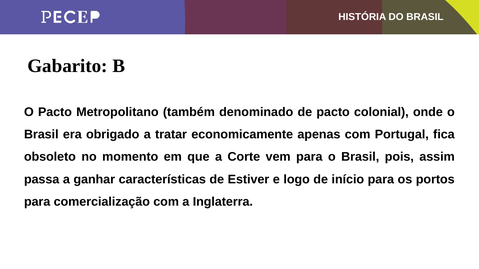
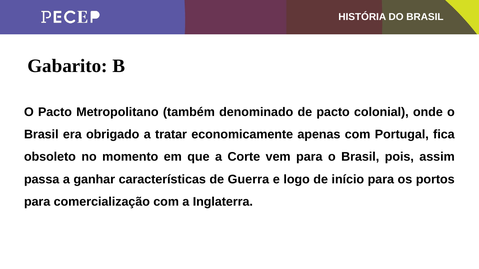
Estiver: Estiver -> Guerra (248, 180)
